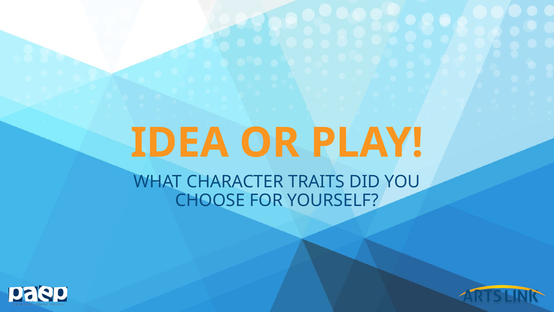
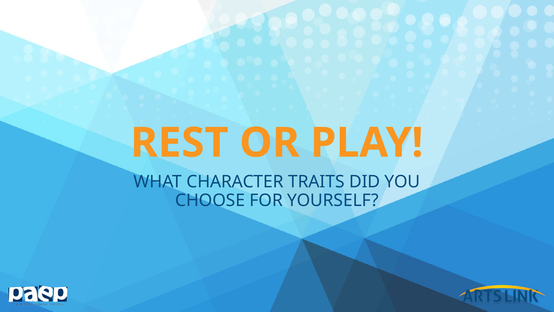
IDEA: IDEA -> REST (179, 143)
